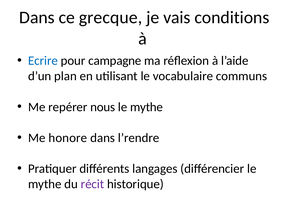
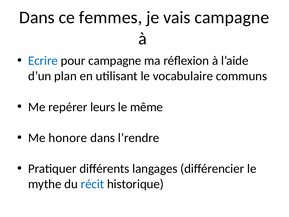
grecque: grecque -> femmes (111, 17)
vais conditions: conditions -> campagne (232, 17)
nous: nous -> leurs (103, 107)
mythe: mythe -> même (146, 107)
récit colour: purple -> blue (92, 184)
